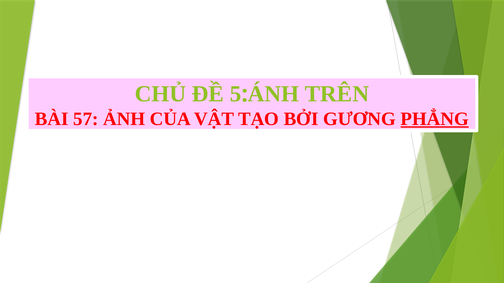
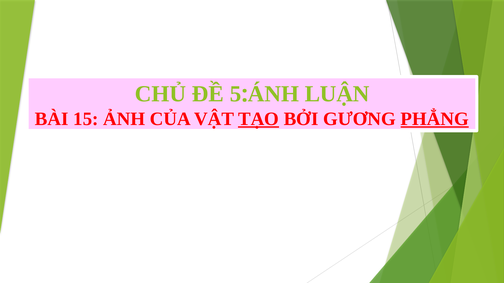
TRÊN: TRÊN -> LUẬN (337, 94)
57: 57 -> 15 (86, 119)
TẠO underline: none -> present (259, 119)
